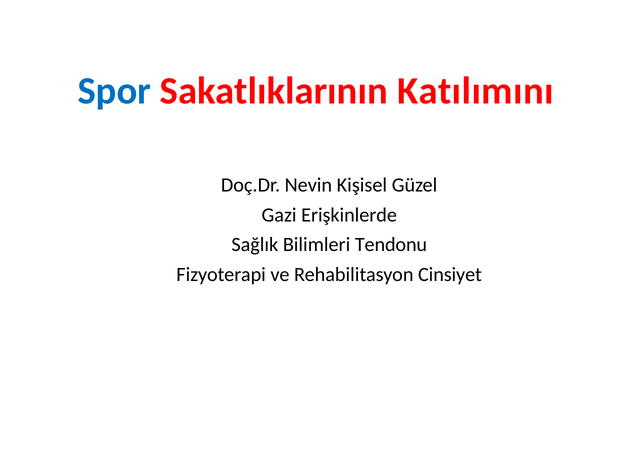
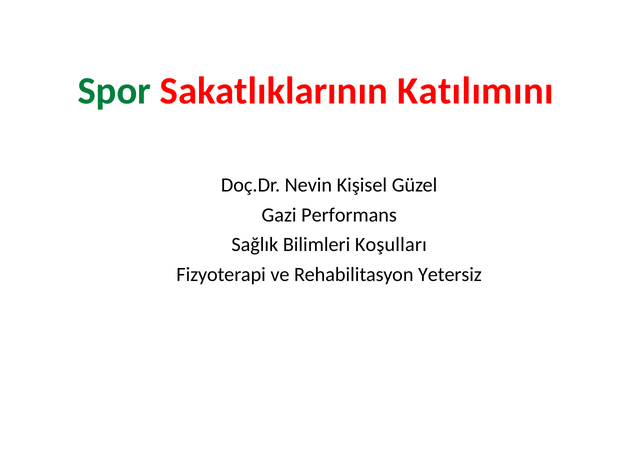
Spor colour: blue -> green (114, 91)
Erişkinlerde: Erişkinlerde -> Performans (349, 215)
Tendonu: Tendonu -> Koşulları (391, 245)
Cinsiyet: Cinsiyet -> Yetersiz (450, 274)
